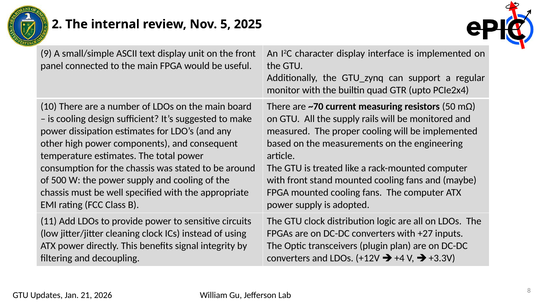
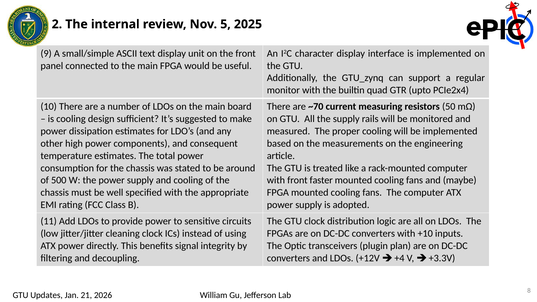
stand: stand -> faster (321, 180)
+27: +27 -> +10 (425, 234)
